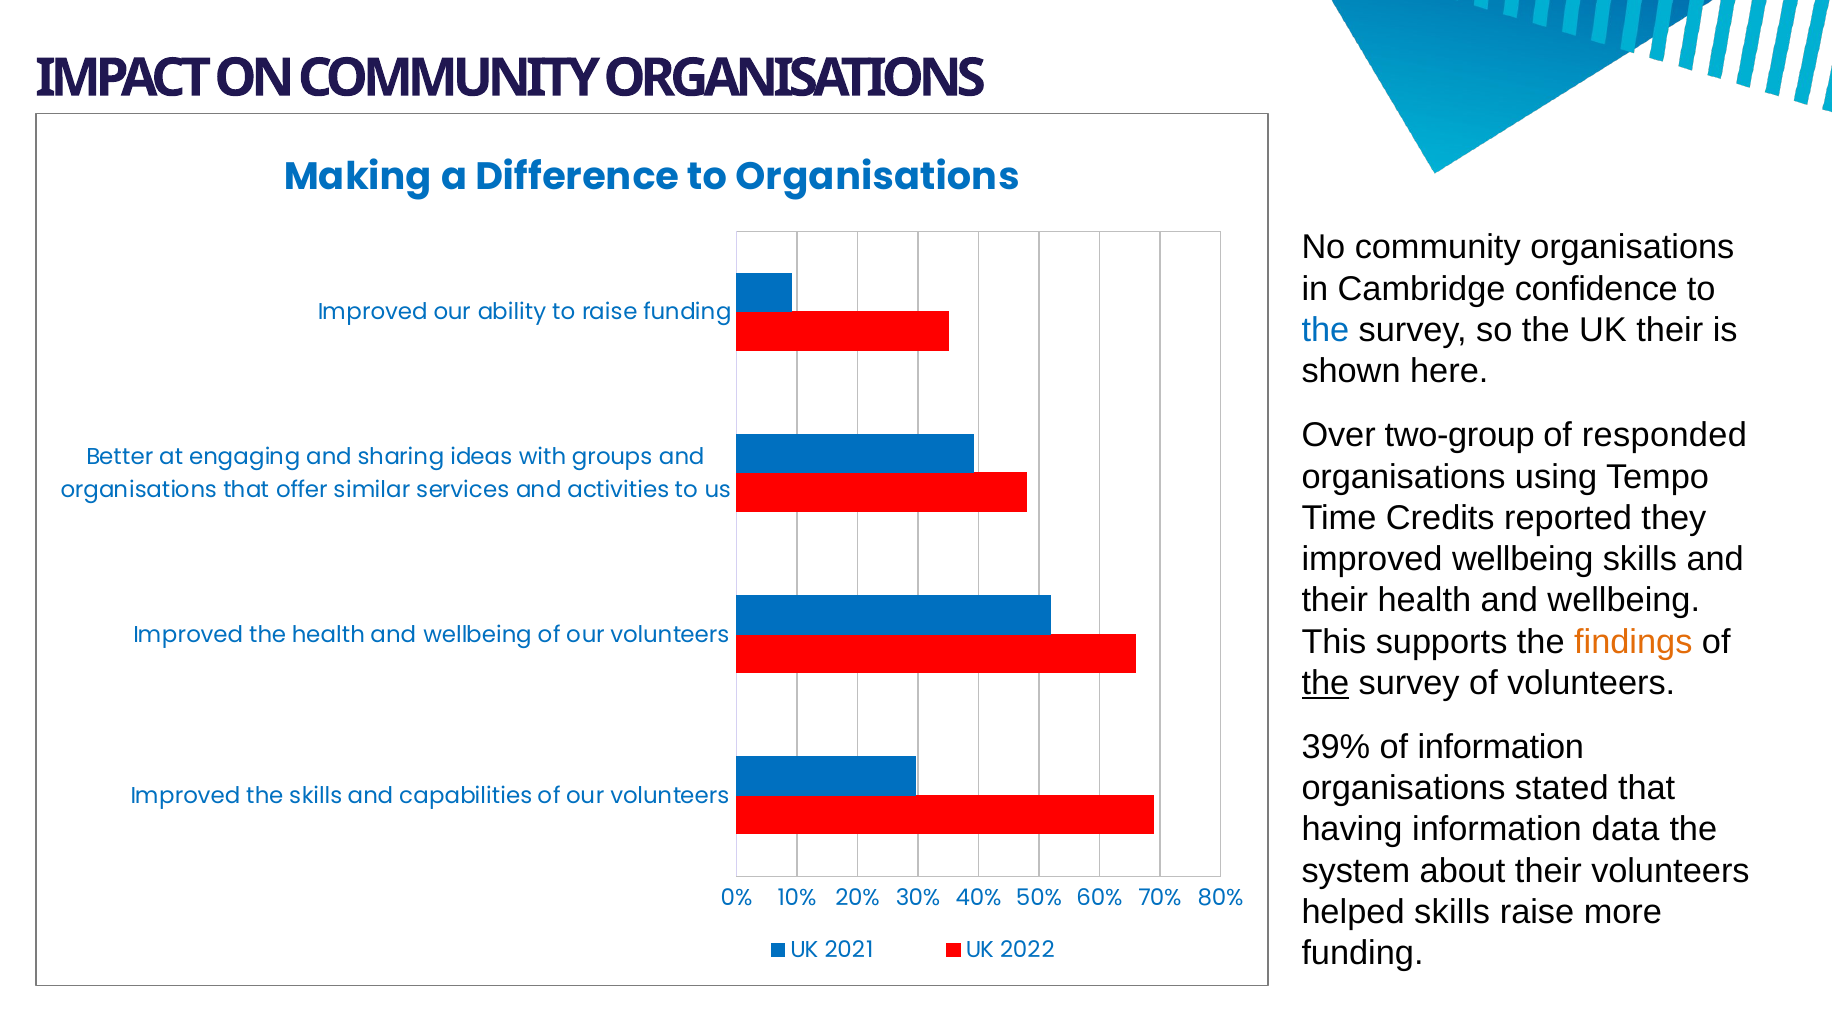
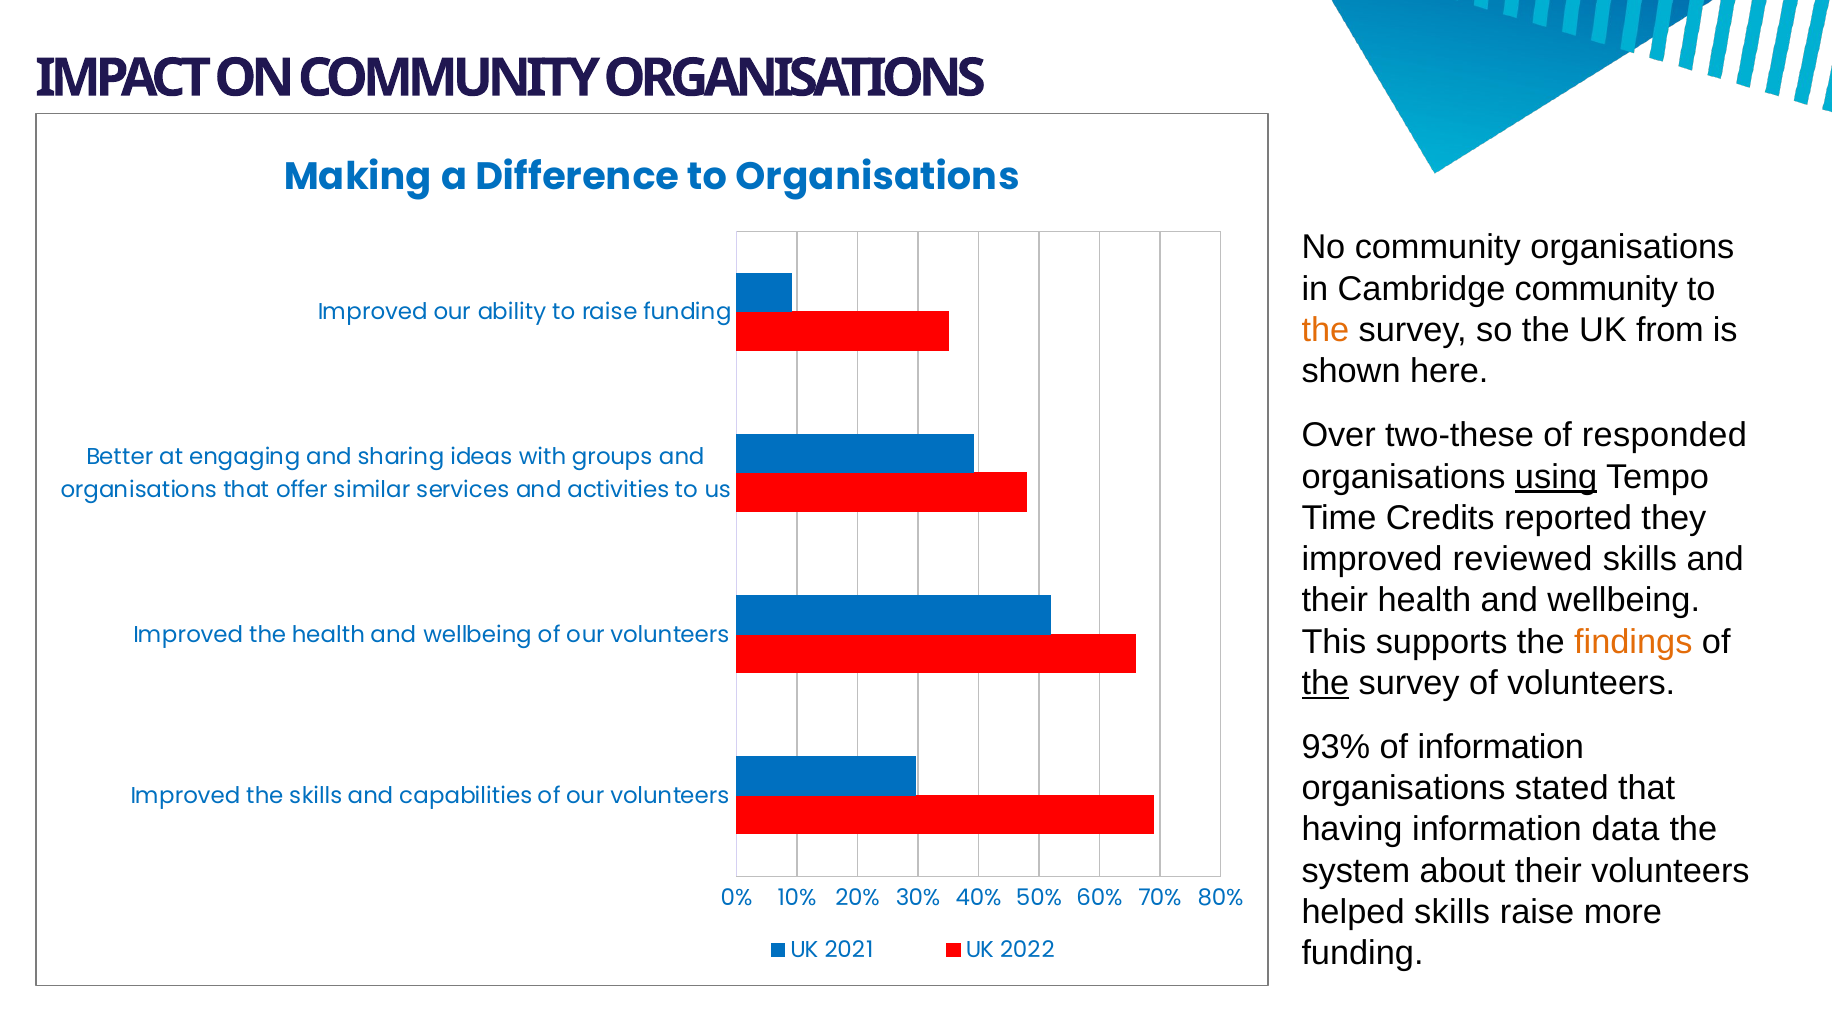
Cambridge confidence: confidence -> community (1596, 289)
the colour: blue -> orange (1325, 330)
UK their: their -> from (1670, 330)
two-group: two-group -> two-these (1460, 435)
using underline: none -> present (1556, 476)
improved wellbeing: wellbeing -> reviewed (1522, 559)
39%: 39% -> 93% (1336, 747)
